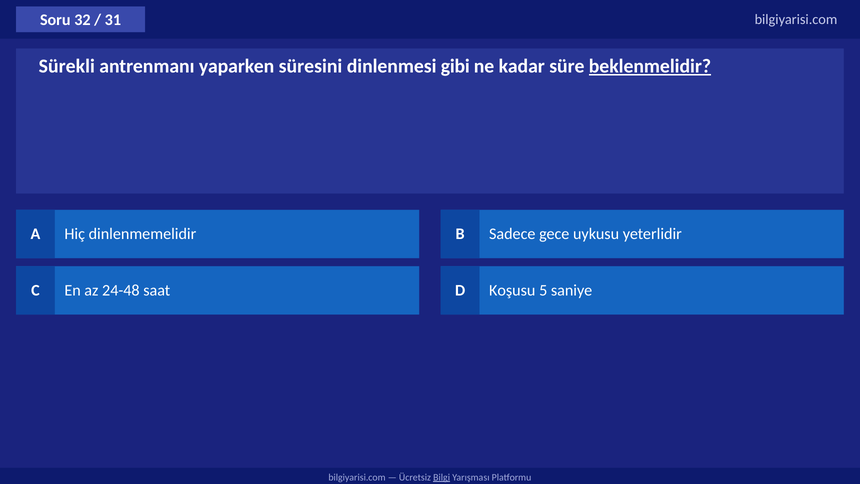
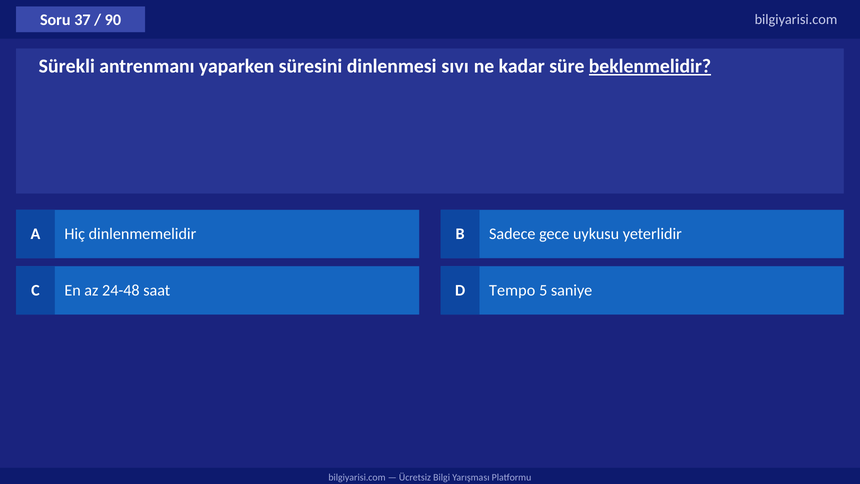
32: 32 -> 37 (82, 20)
31: 31 -> 90 (113, 20)
gibi: gibi -> sıvı (455, 66)
Koşusu: Koşusu -> Tempo (512, 290)
Bilgi underline: present -> none (442, 477)
